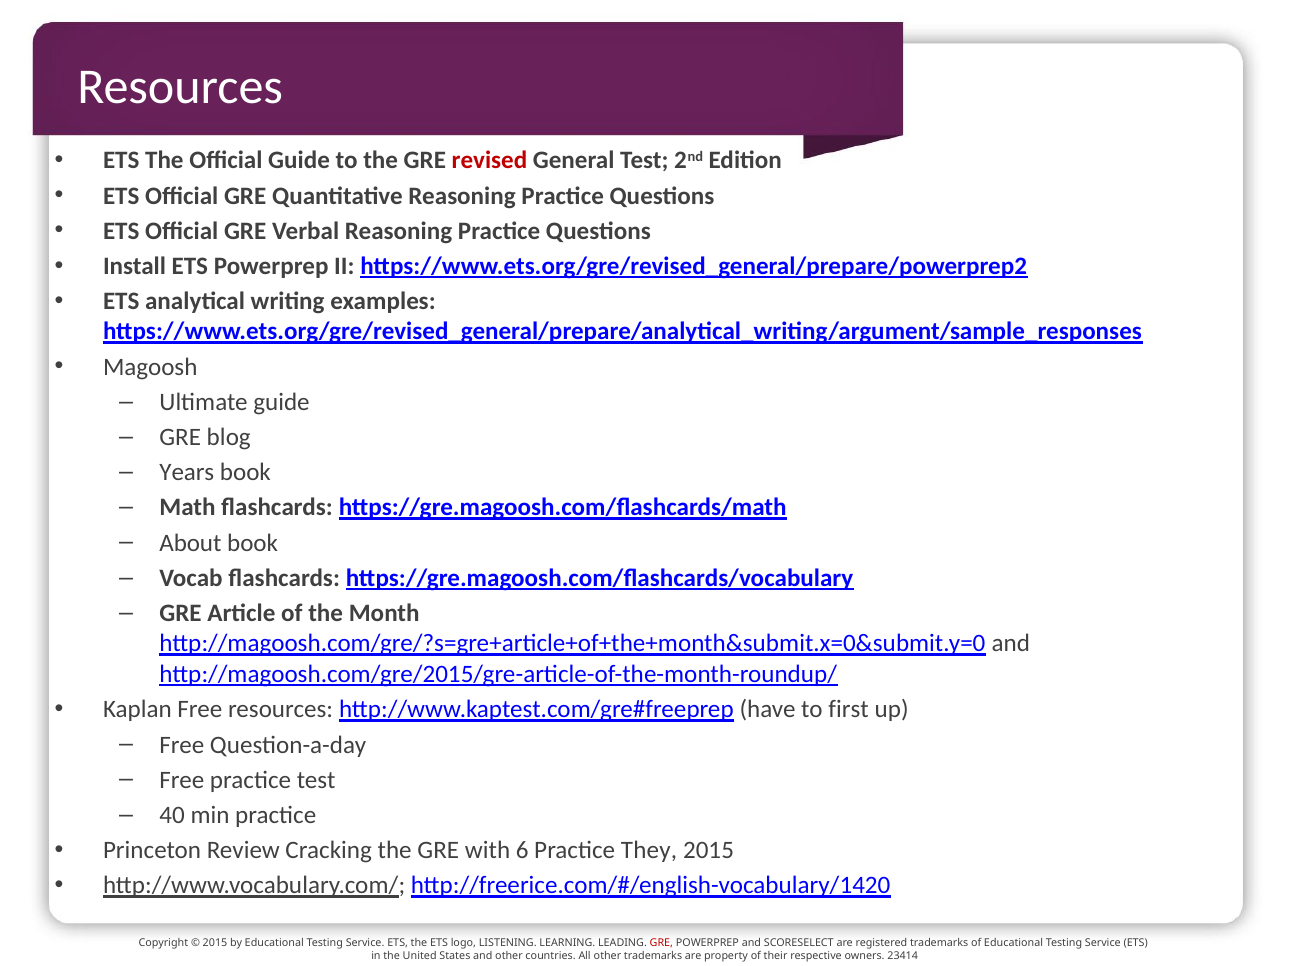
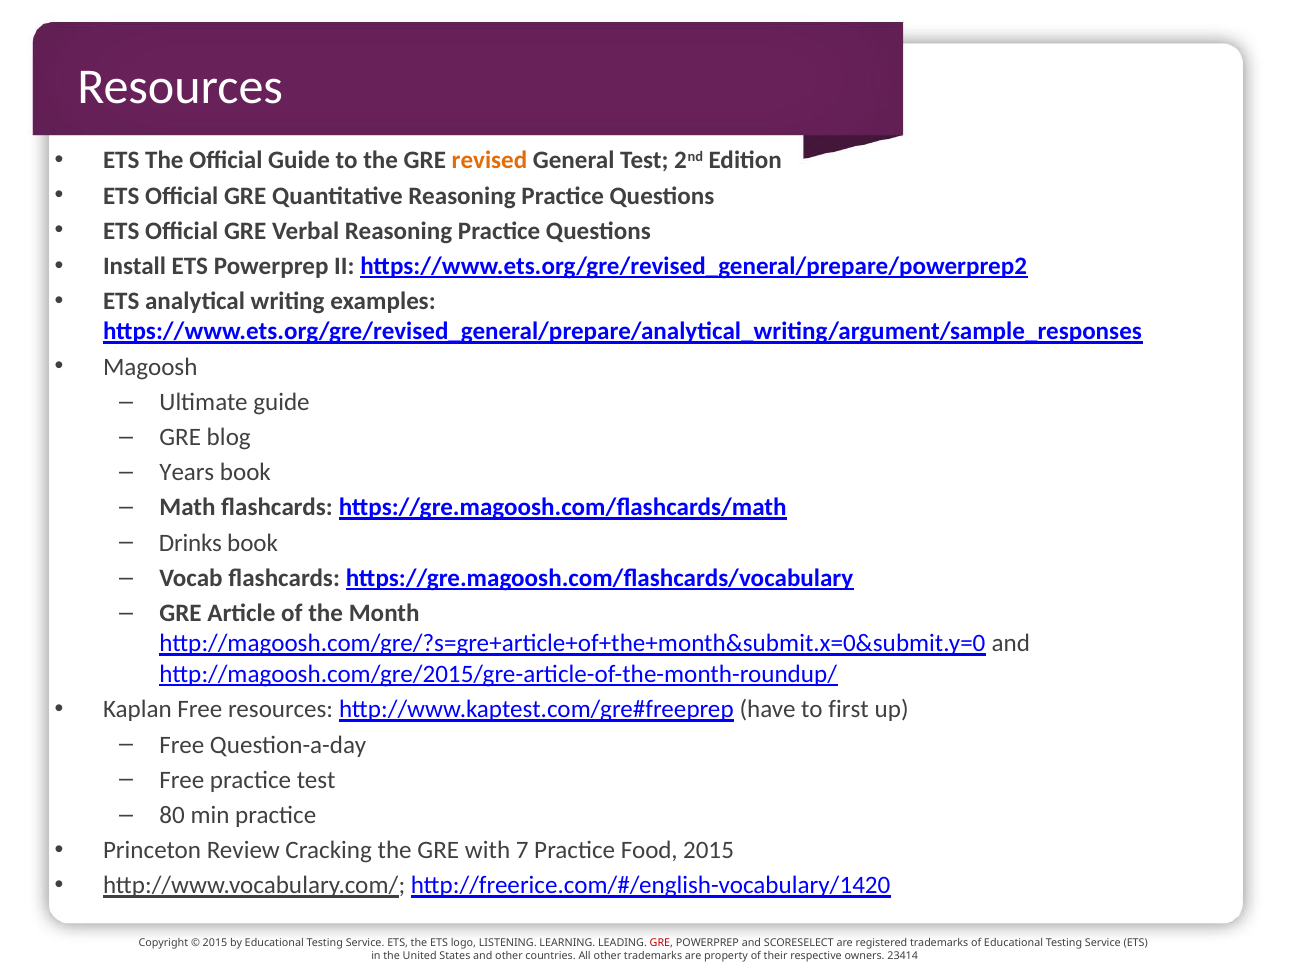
revised colour: red -> orange (489, 161)
About: About -> Drinks (190, 543)
40: 40 -> 80 (172, 816)
6: 6 -> 7 (522, 851)
They: They -> Food (649, 851)
